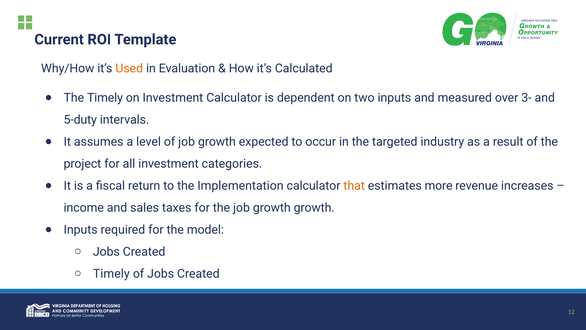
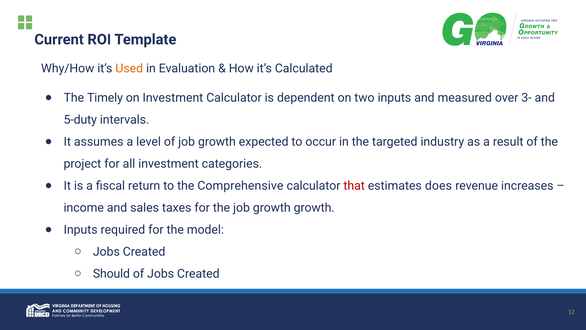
Implementation: Implementation -> Comprehensive (240, 186)
that colour: orange -> red (354, 186)
more: more -> does (438, 186)
Timely: Timely -> Should (111, 273)
